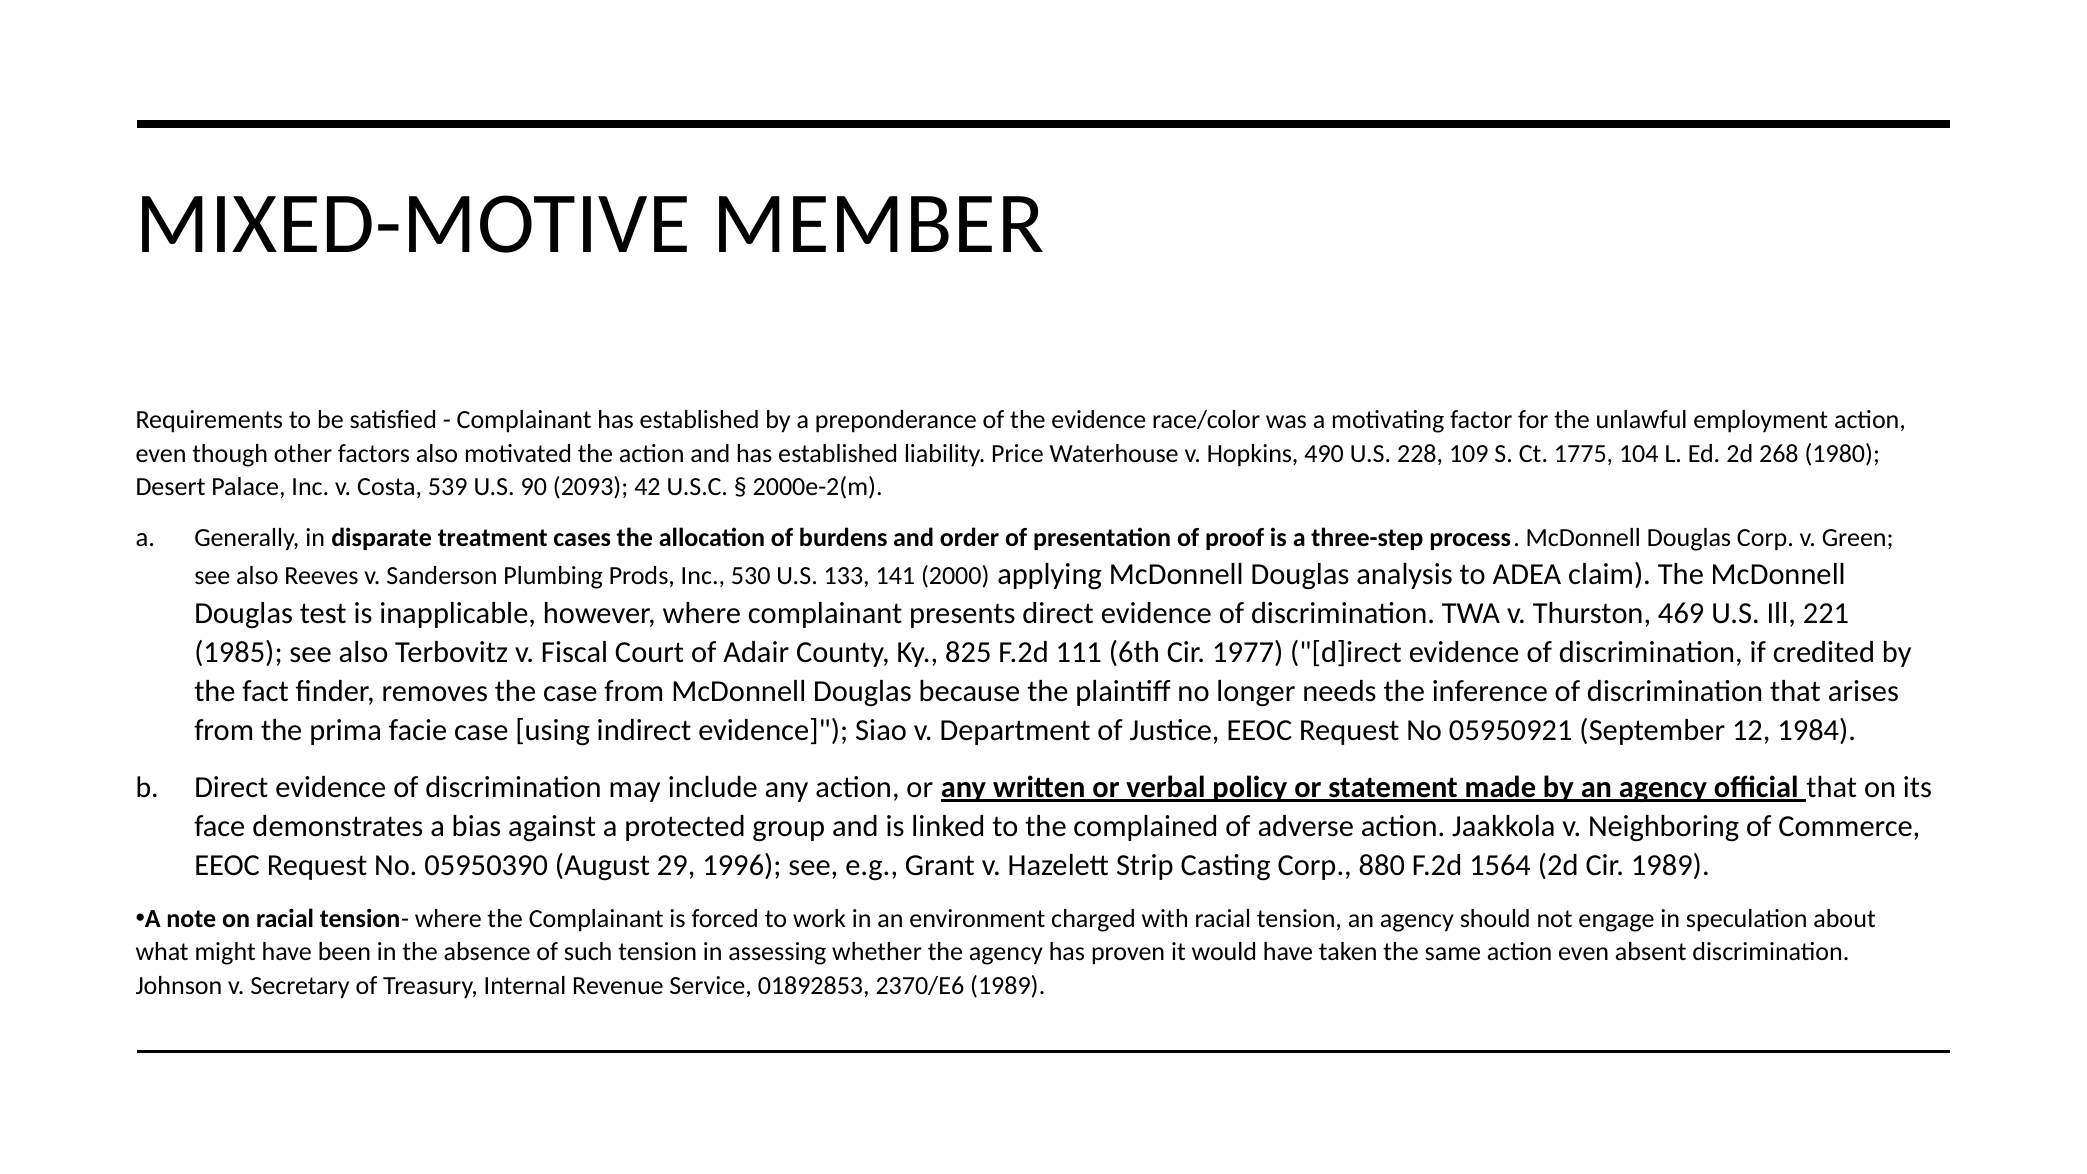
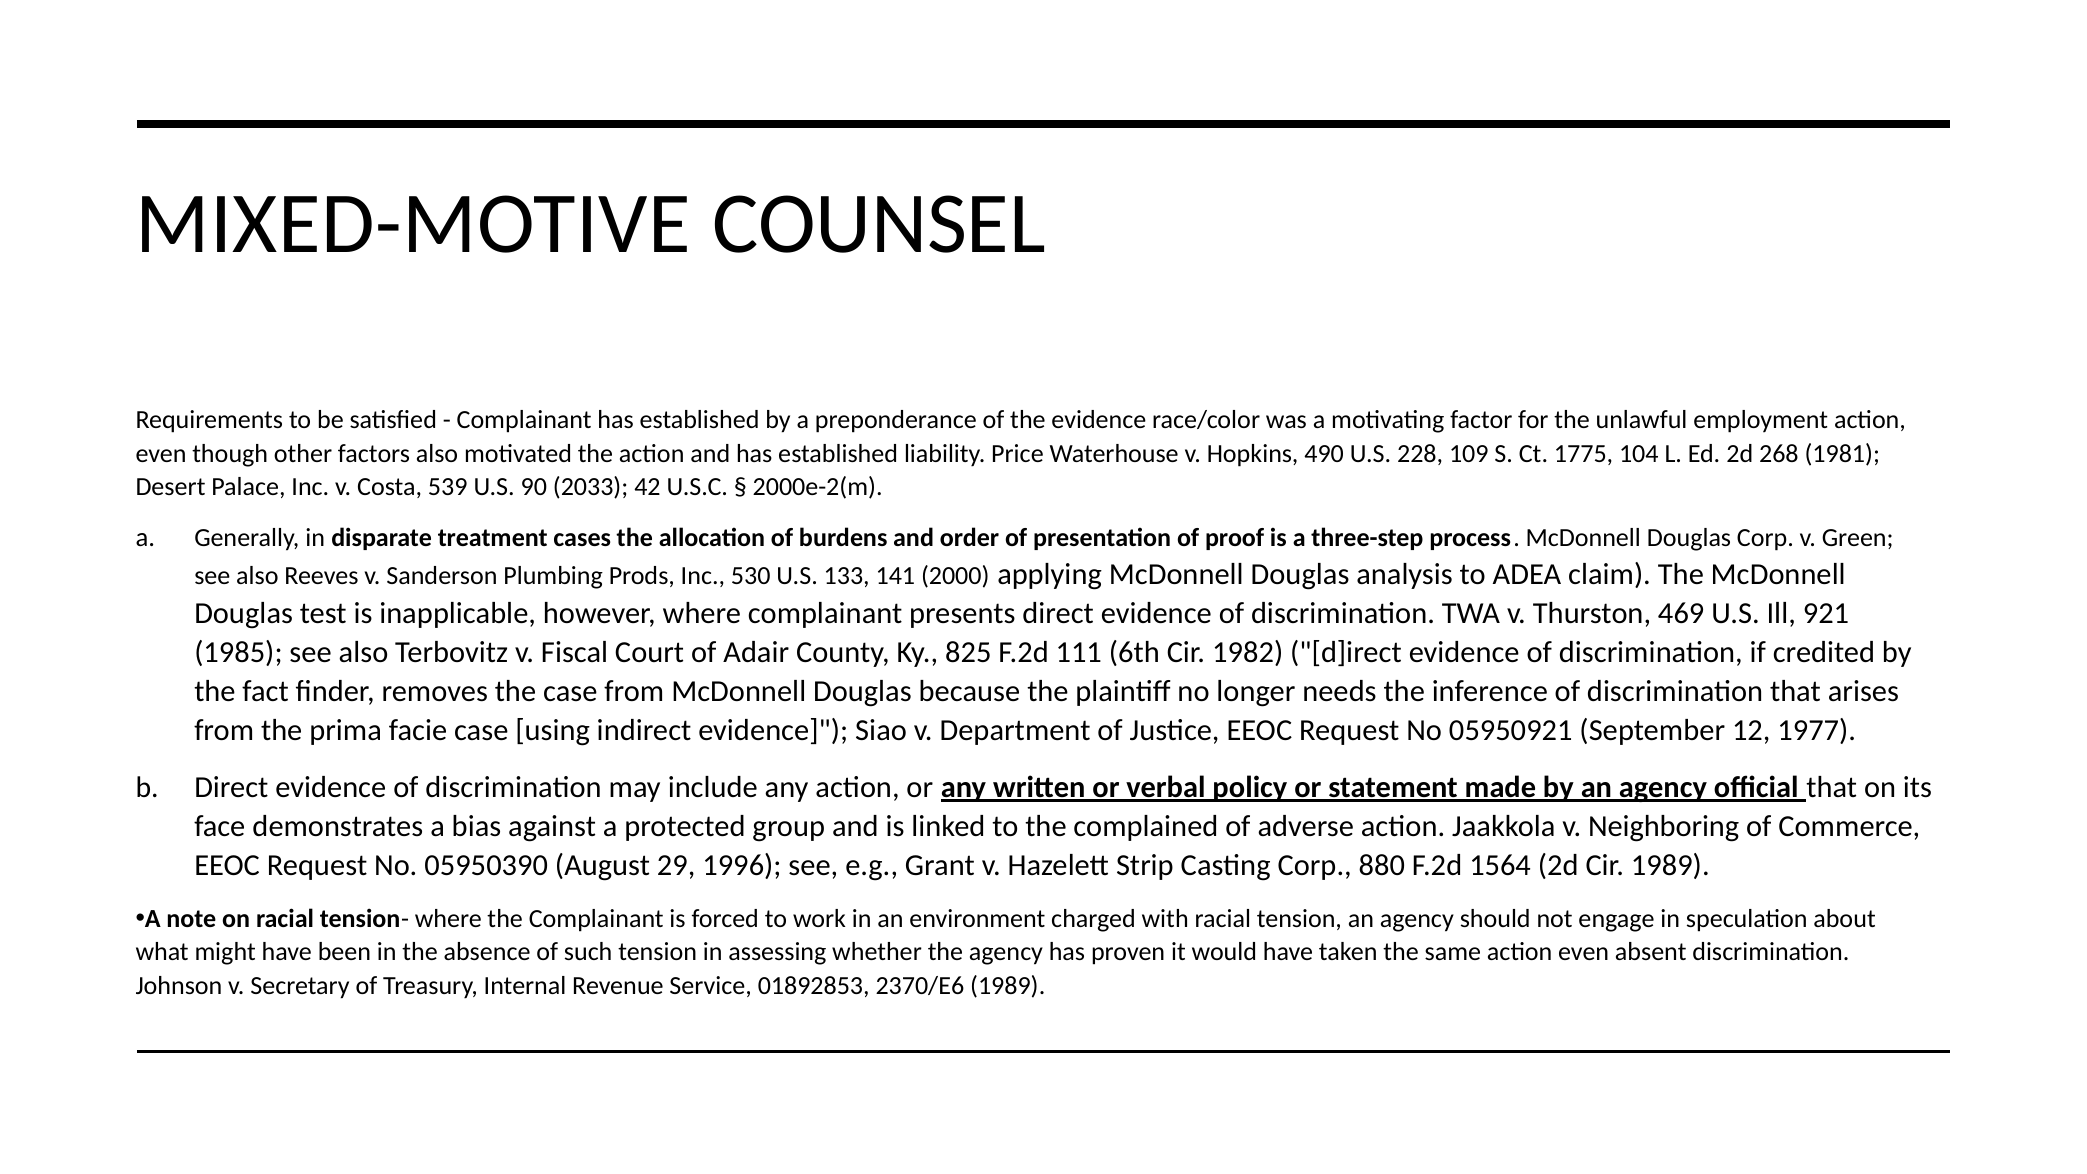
MEMBER: MEMBER -> COUNSEL (879, 224)
1980: 1980 -> 1981 (1842, 453)
2093: 2093 -> 2033 (591, 487)
221: 221 -> 921 (1826, 614)
1977: 1977 -> 1982 (1248, 653)
1984: 1984 -> 1977 (1817, 731)
